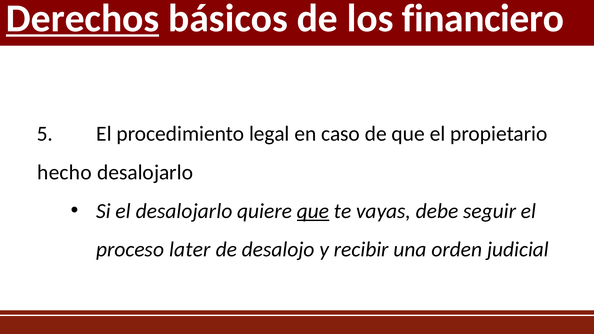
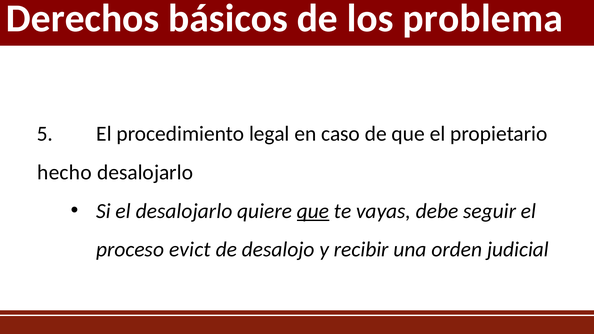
Derechos underline: present -> none (83, 19)
financiero: financiero -> problema (483, 19)
later: later -> evict (190, 250)
